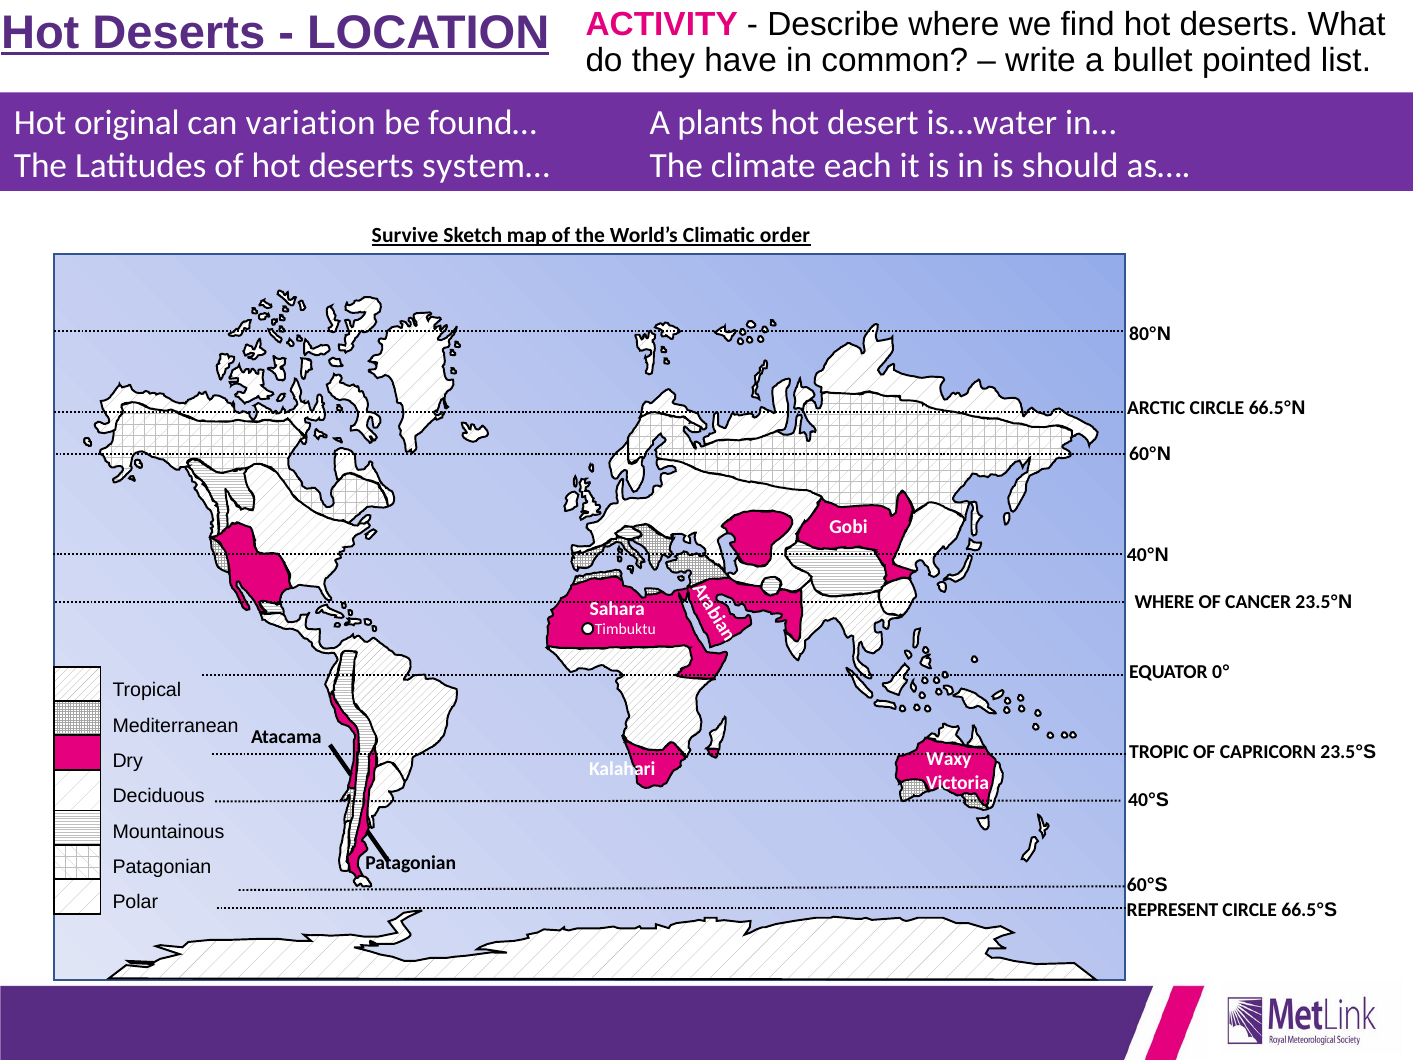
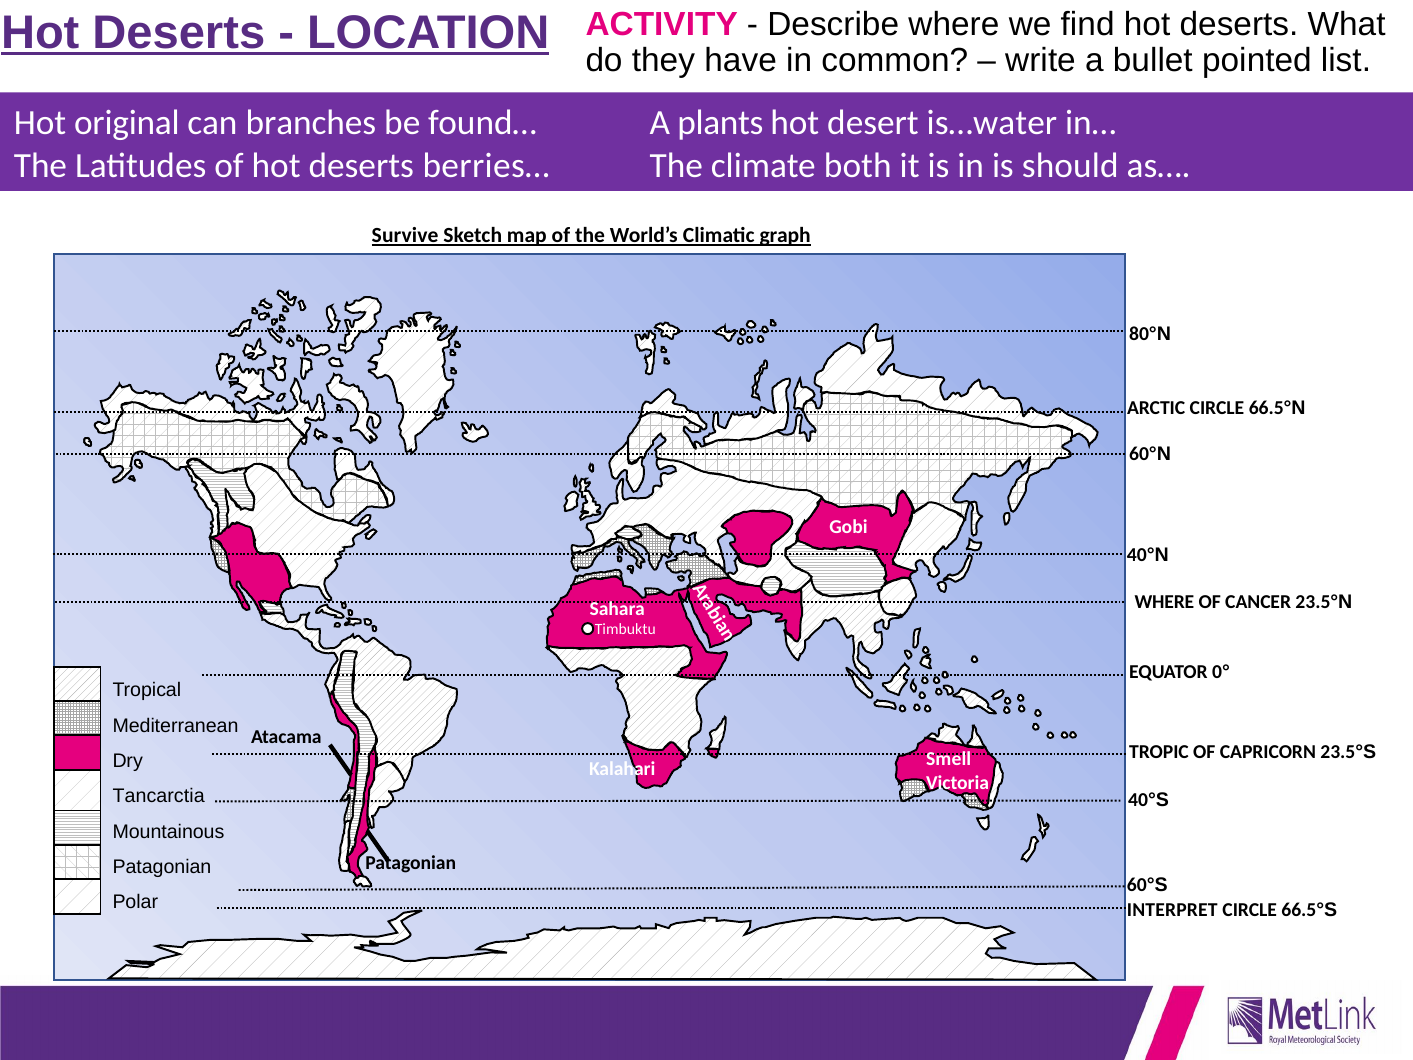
variation: variation -> branches (311, 123)
system…: system… -> berries… (486, 165)
each: each -> both (858, 165)
order: order -> graph (785, 235)
Waxy: Waxy -> Smell (949, 759)
Deciduous: Deciduous -> Tancarctia (159, 796)
REPRESENT: REPRESENT -> INTERPRET (1172, 910)
